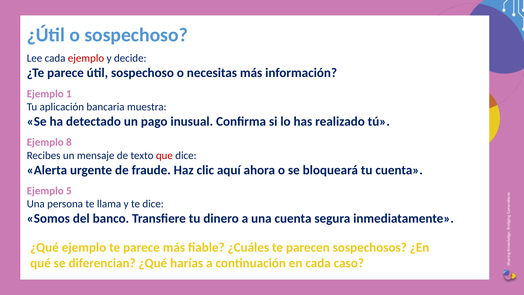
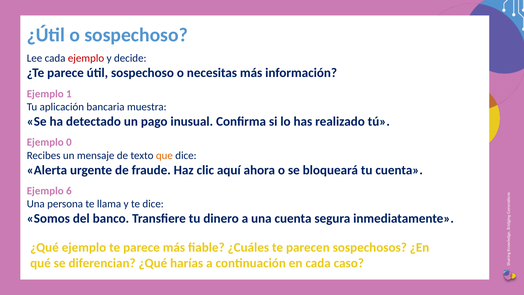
8: 8 -> 0 (69, 142)
que colour: red -> orange (164, 155)
5: 5 -> 6 (69, 191)
